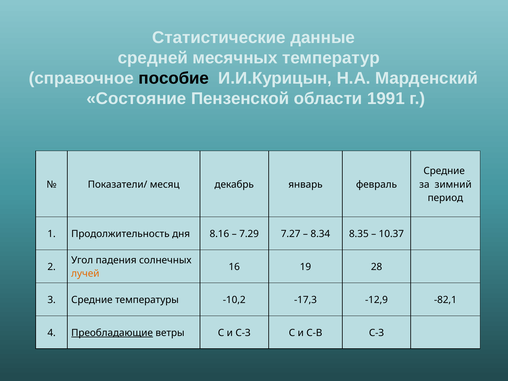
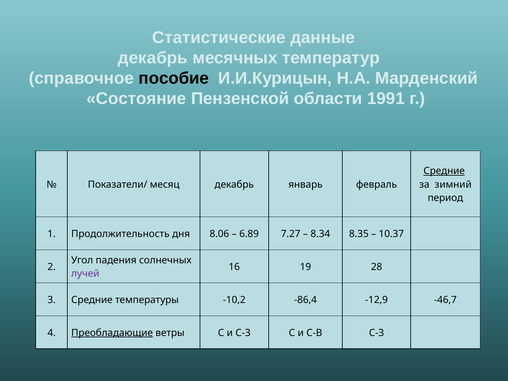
средней: средней -> декабрь (153, 58)
Средние underline: none -> present (444, 171)
8.16: 8.16 -> 8.06 (219, 234)
7.29: 7.29 -> 6.89 (249, 234)
лучей colour: orange -> purple (85, 274)
-17,3: -17,3 -> -86,4 (306, 300)
-82,1: -82,1 -> -46,7 (445, 300)
